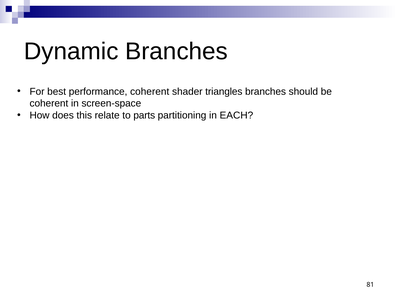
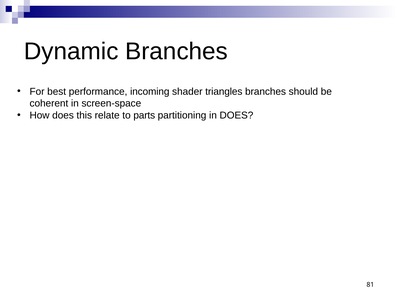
performance coherent: coherent -> incoming (150, 92)
in EACH: EACH -> DOES (236, 116)
